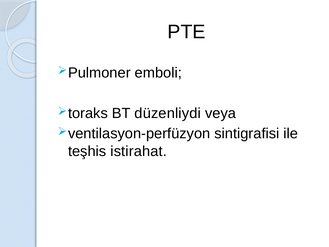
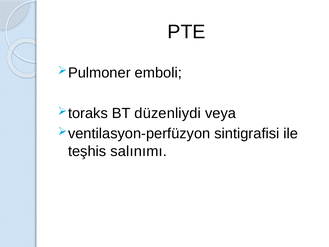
istirahat: istirahat -> salınımı (139, 151)
